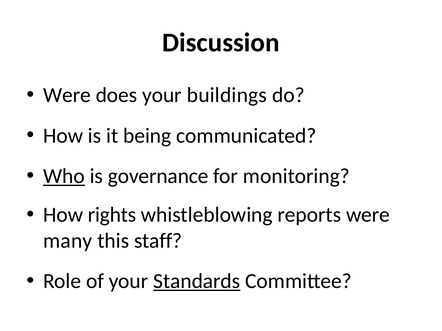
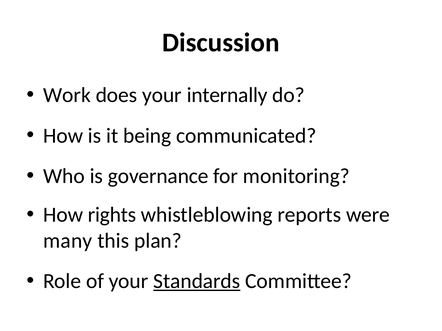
Were: Were -> Work (67, 95)
buildings: buildings -> internally (227, 95)
Who underline: present -> none (64, 176)
staff: staff -> plan (158, 241)
